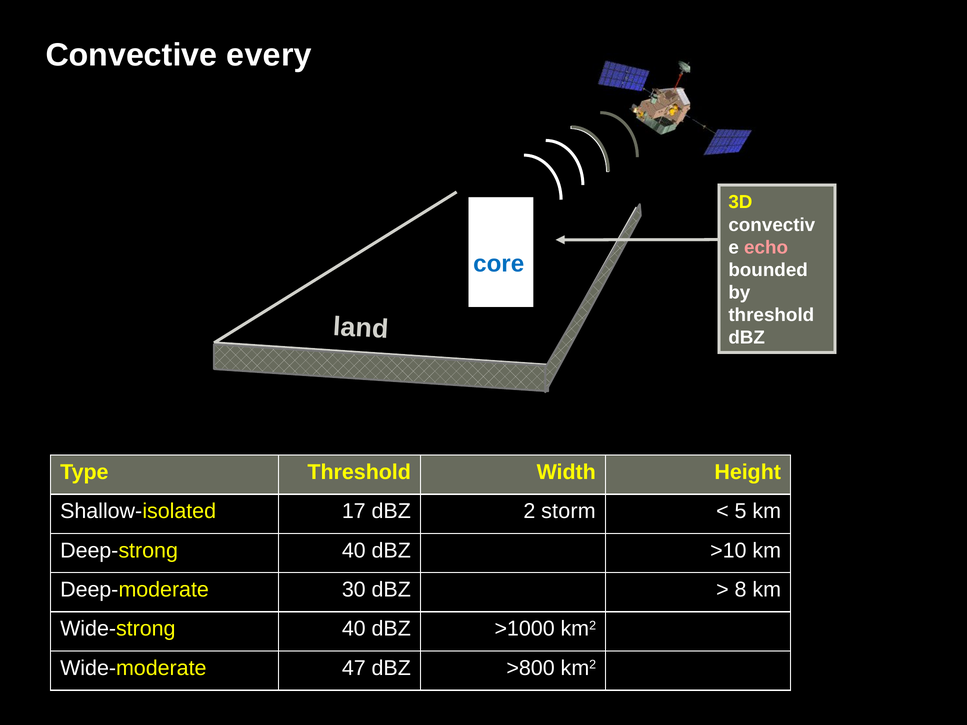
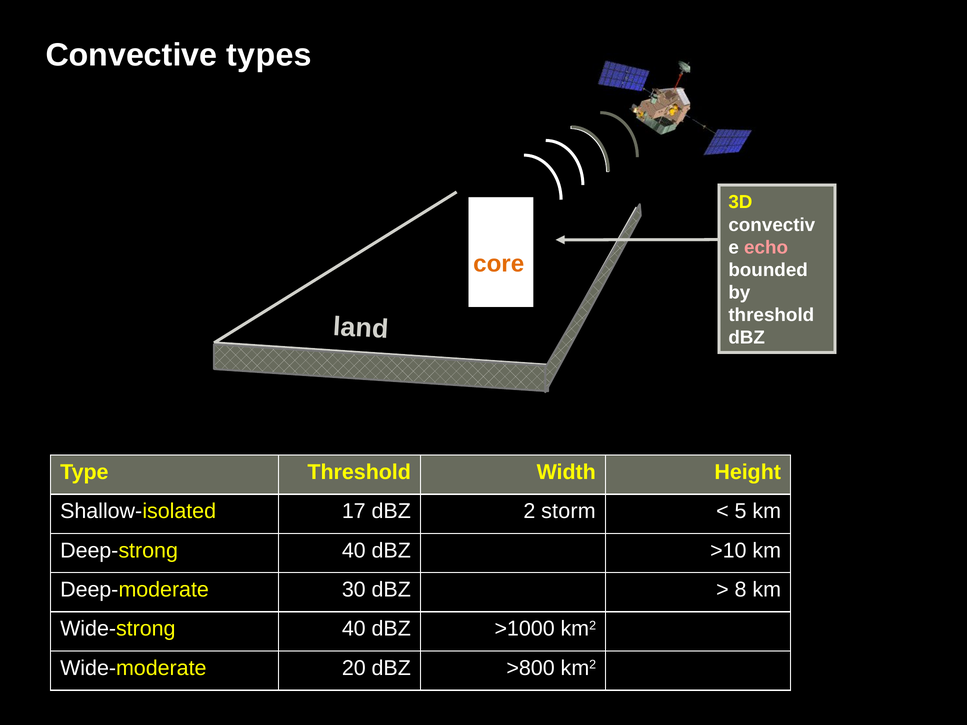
every: every -> types (269, 55)
core colour: blue -> orange (499, 264)
47: 47 -> 20 (354, 668)
